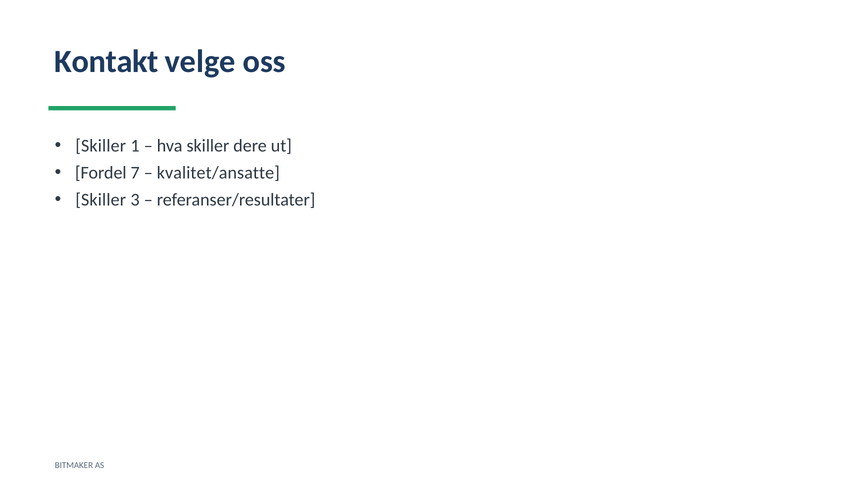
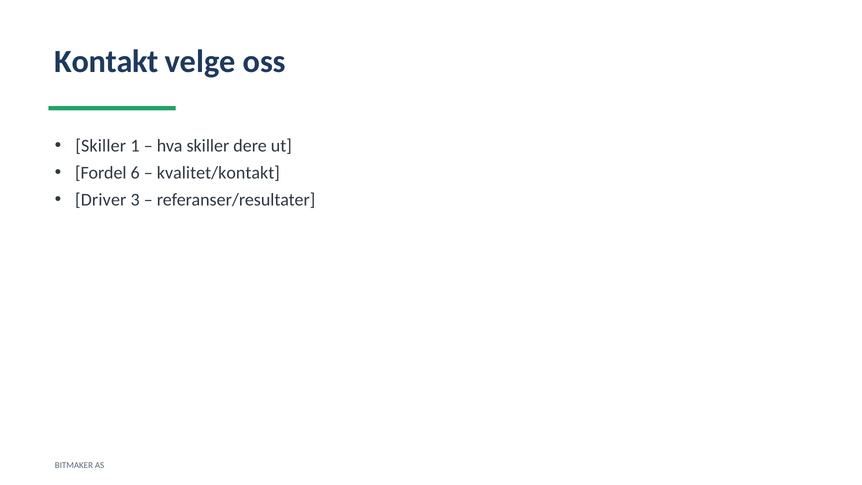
7: 7 -> 6 (135, 173)
kvalitet/ansatte: kvalitet/ansatte -> kvalitet/kontakt (218, 173)
Skiller: Skiller -> Driver (101, 200)
